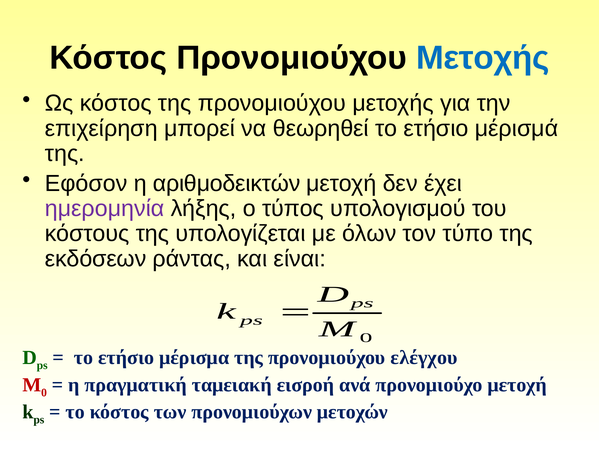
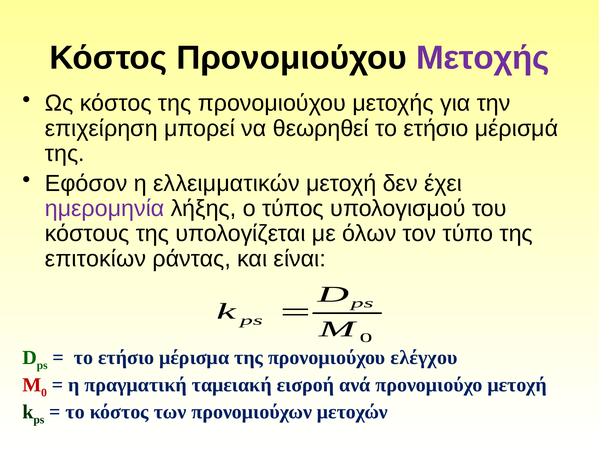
Μετοχής colour: blue -> purple (483, 58)
αριθμοδεικτών: αριθμοδεικτών -> ελλειμματικών (226, 183)
εκδόσεων: εκδόσεων -> επιτοκίων (96, 259)
